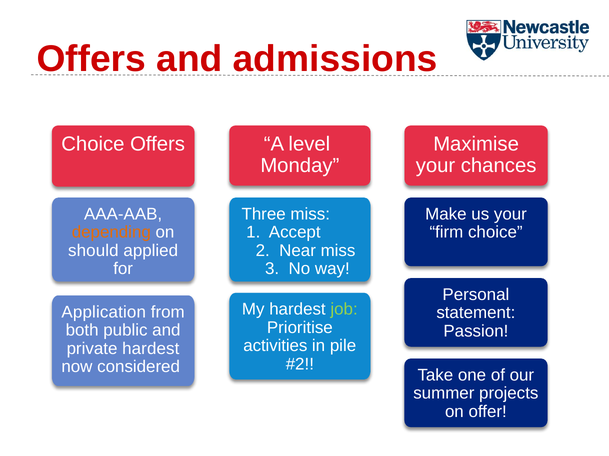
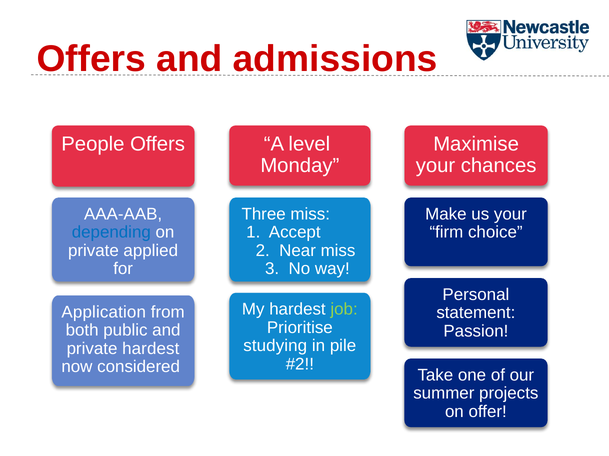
Choice: Choice -> People (93, 144)
depending colour: orange -> blue (111, 233)
should: should -> private (93, 251)
activities: activities -> studying (275, 346)
